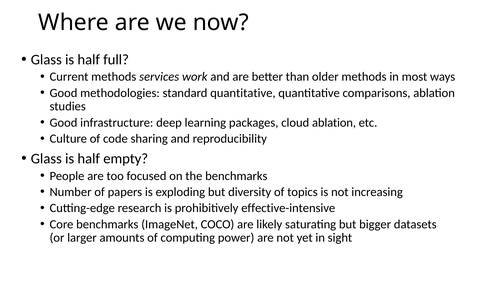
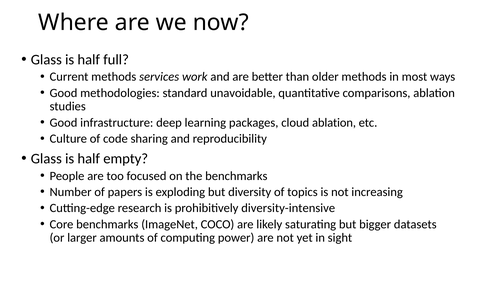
standard quantitative: quantitative -> unavoidable (243, 93)
effective-intensive: effective-intensive -> diversity-intensive (288, 208)
